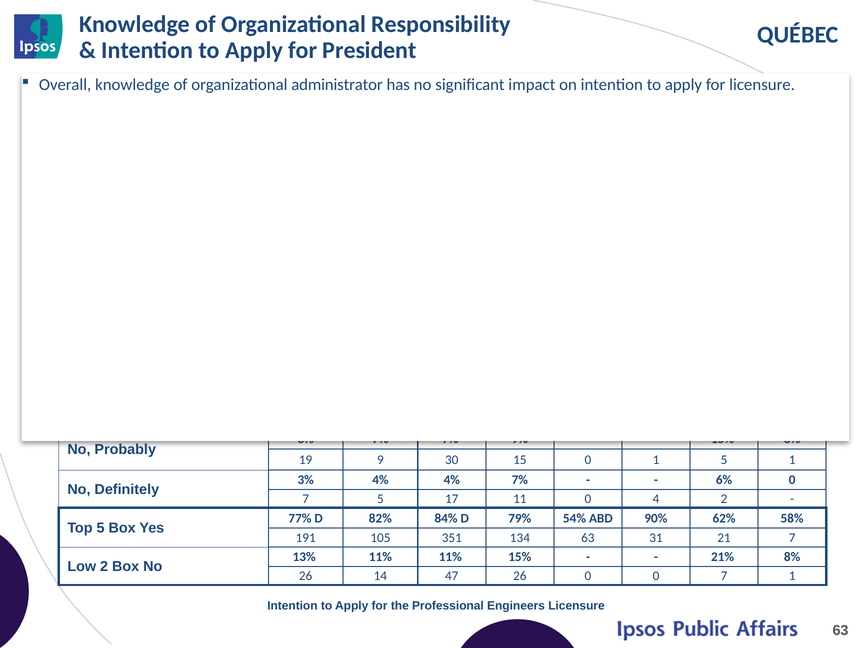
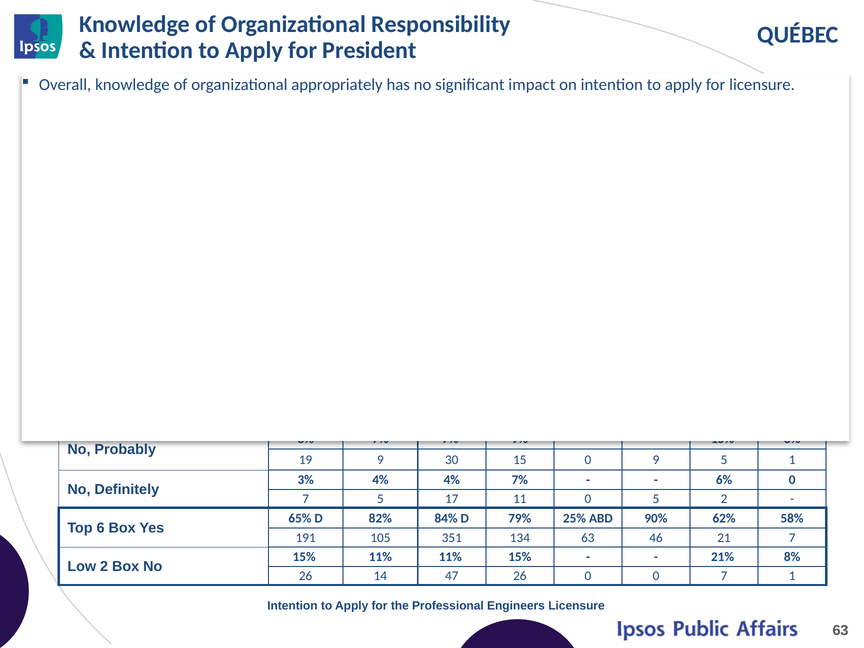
administrator: administrator -> appropriately (337, 85)
0 1: 1 -> 9 (656, 460)
0 4: 4 -> 5 (656, 499)
77%: 77% -> 65% (300, 518)
79% 54%: 54% -> 25% (574, 518)
Top 5: 5 -> 6 (101, 528)
63 31: 31 -> 46 (656, 538)
13%: 13% -> 15% (304, 557)
